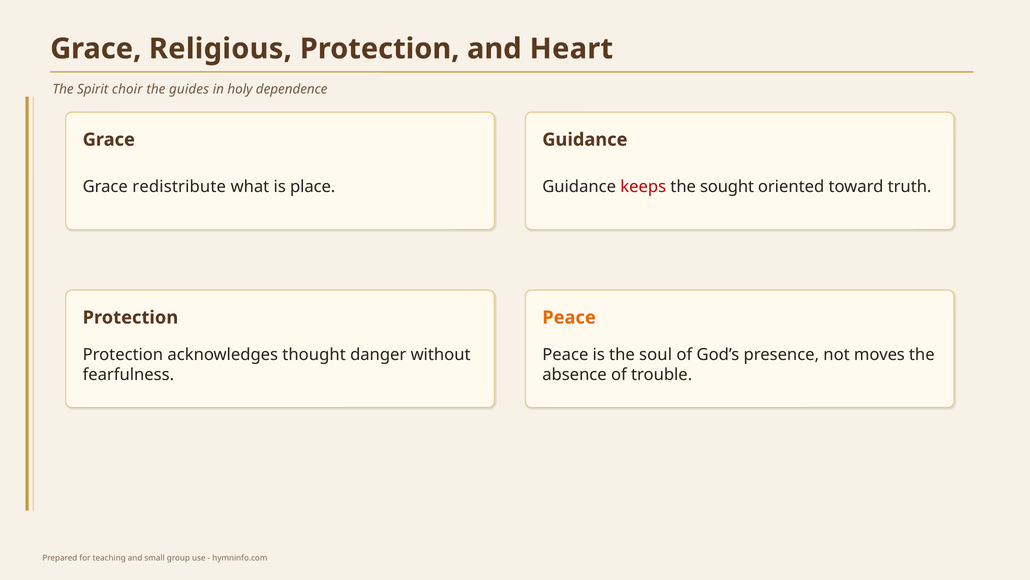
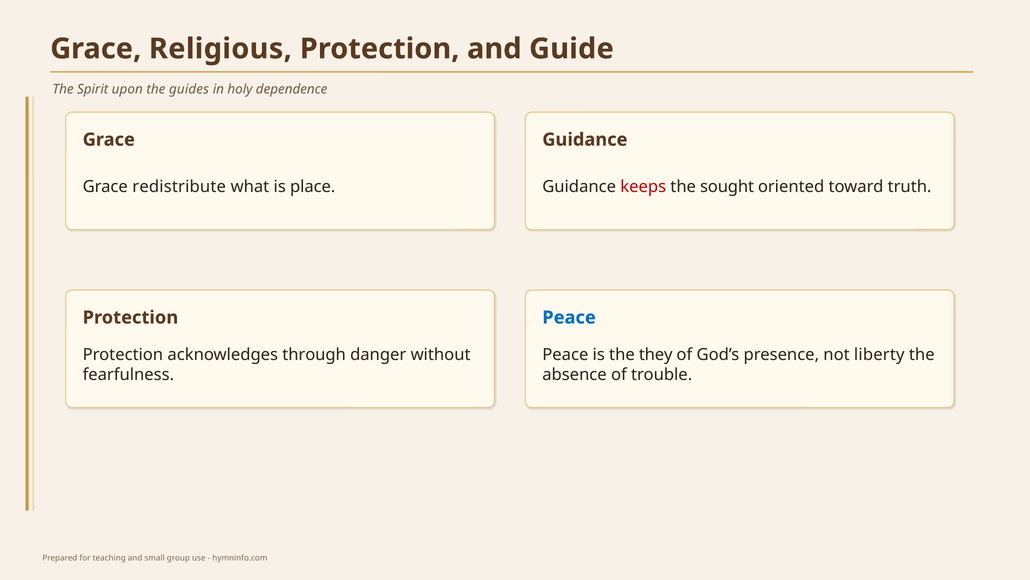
Heart: Heart -> Guide (571, 49)
choir: choir -> upon (127, 89)
Peace colour: orange -> blue (569, 317)
thought: thought -> through (314, 354)
soul: soul -> they (656, 354)
moves: moves -> liberty (879, 354)
